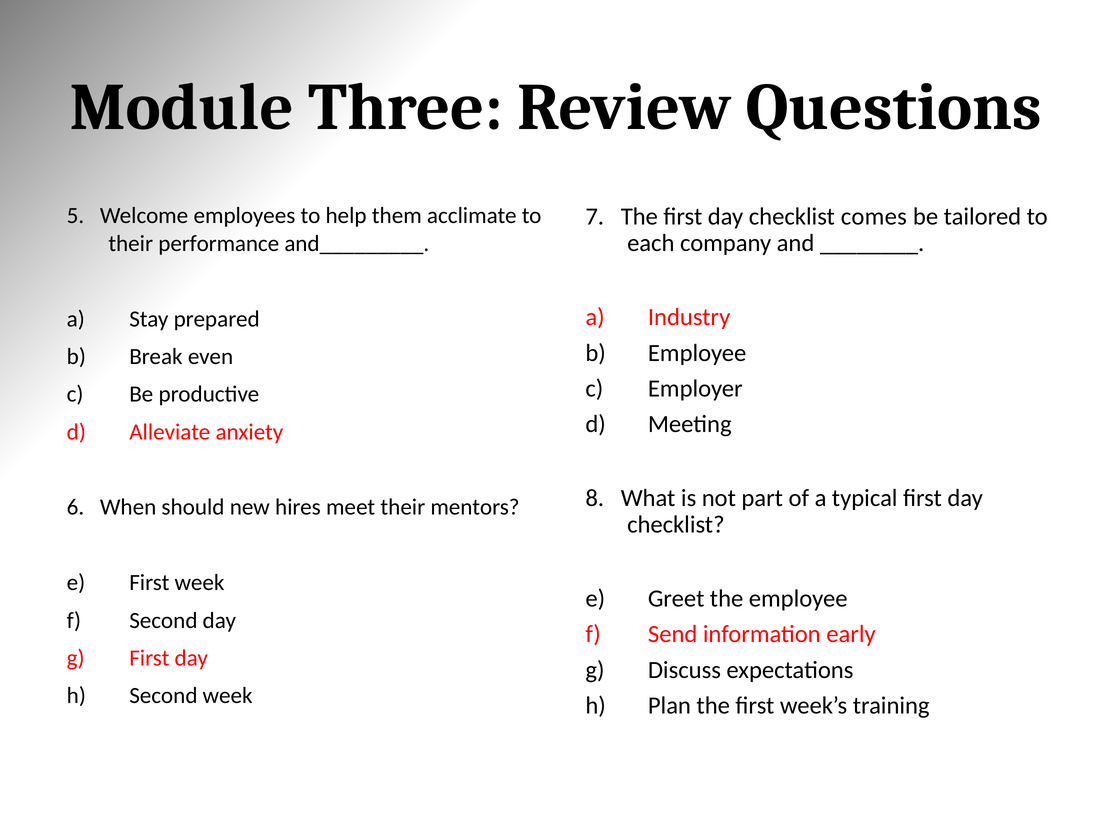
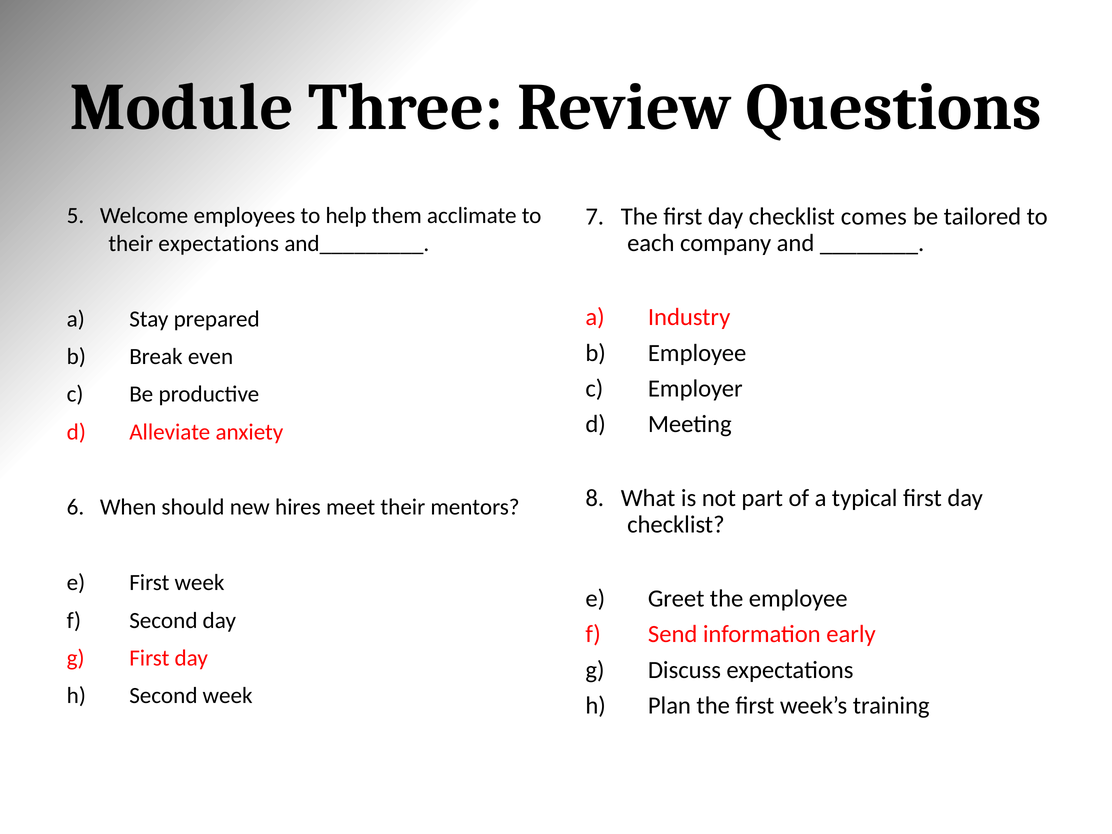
their performance: performance -> expectations (219, 243)
